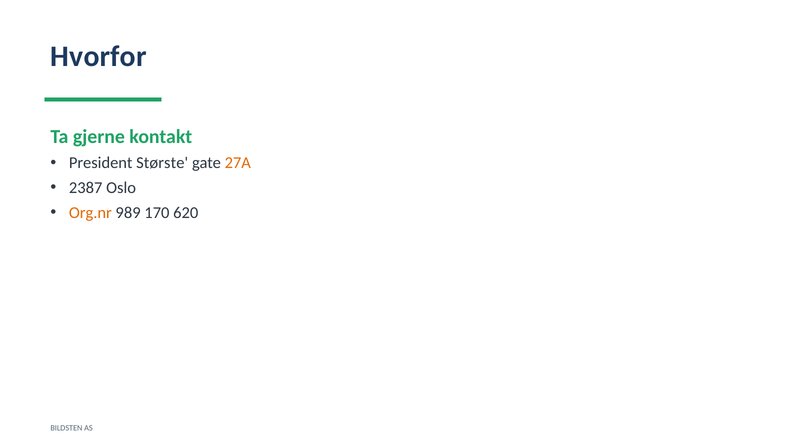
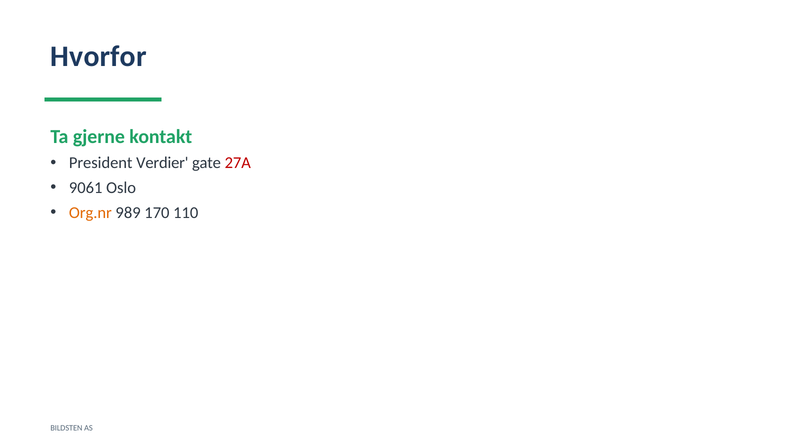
Største: Største -> Verdier (162, 163)
27A colour: orange -> red (238, 163)
2387: 2387 -> 9061 (86, 188)
620: 620 -> 110 (186, 212)
